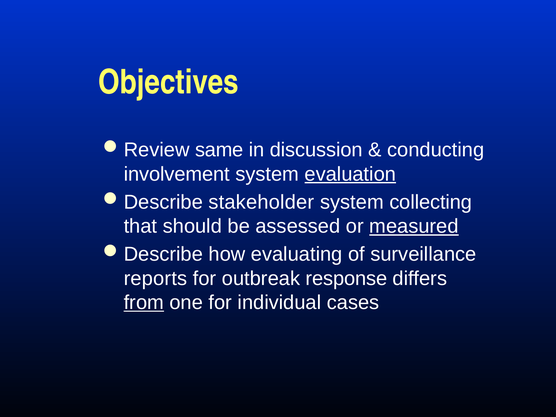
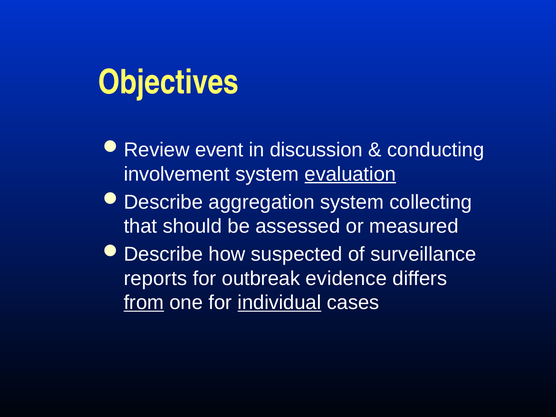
same: same -> event (219, 150)
stakeholder: stakeholder -> aggregation (262, 202)
measured underline: present -> none (414, 226)
evaluating: evaluating -> suspected (297, 254)
response: response -> evidence (346, 278)
individual underline: none -> present (279, 303)
